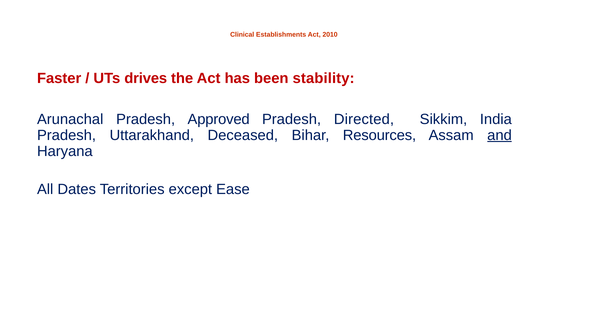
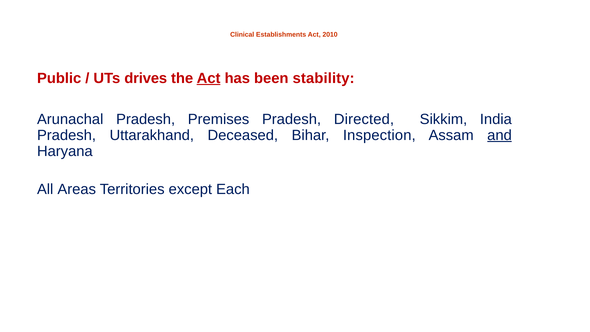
Faster: Faster -> Public (59, 78)
Act underline: none -> present (209, 78)
Approved: Approved -> Premises (219, 119)
Resources: Resources -> Inspection (379, 135)
Dates: Dates -> Areas (77, 189)
Ease: Ease -> Each (233, 189)
